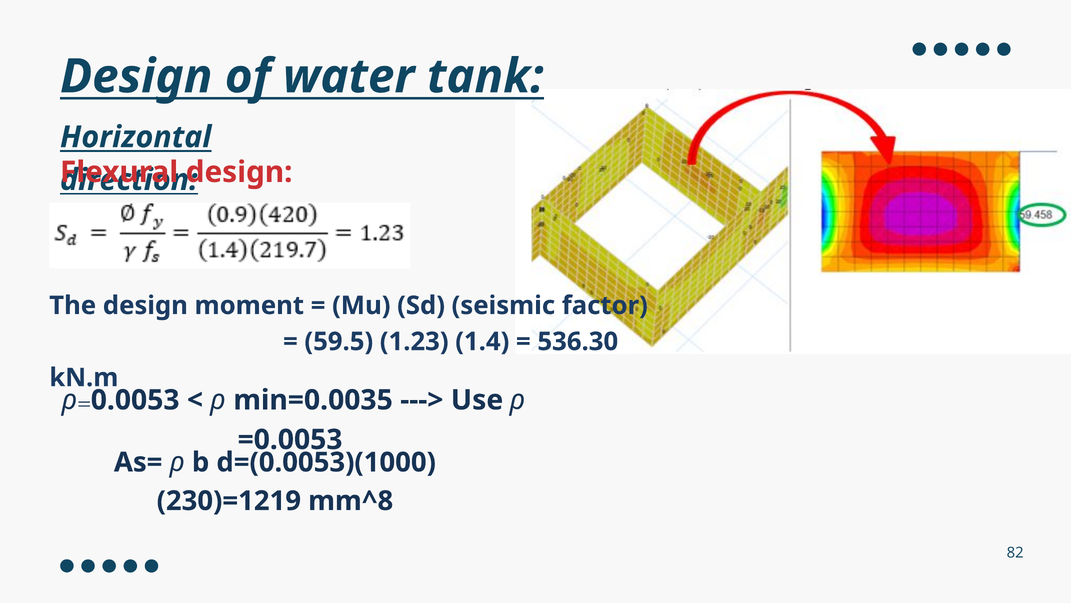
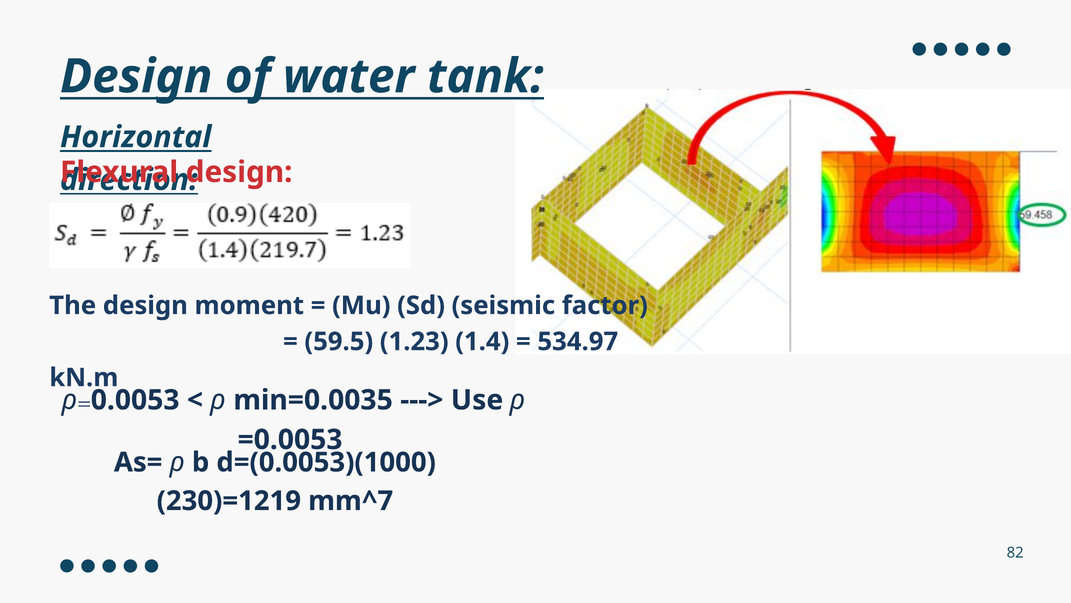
536.30: 536.30 -> 534.97 (578, 341)
mm^8: mm^8 -> mm^7 (351, 500)
